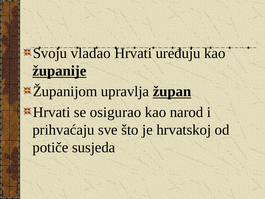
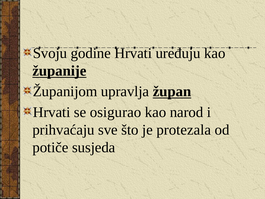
vladao: vladao -> godine (91, 53)
hrvatskoj: hrvatskoj -> protezala (184, 130)
